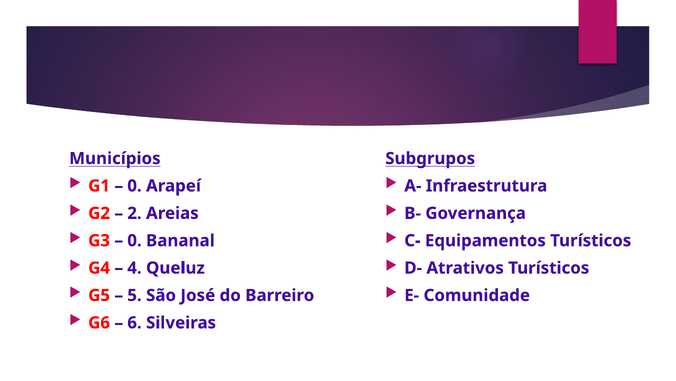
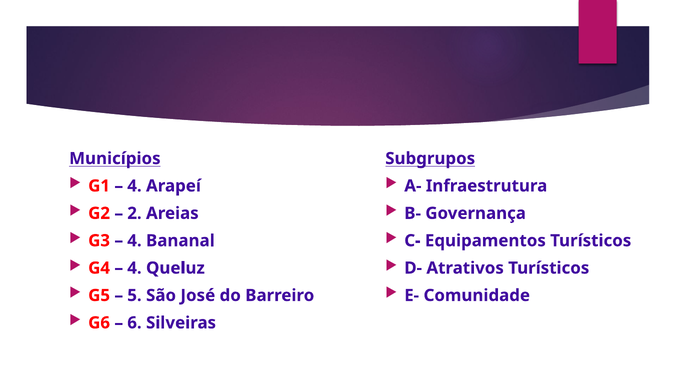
0: 0 -> 4 (134, 186)
0: 0 -> 4 (134, 240)
